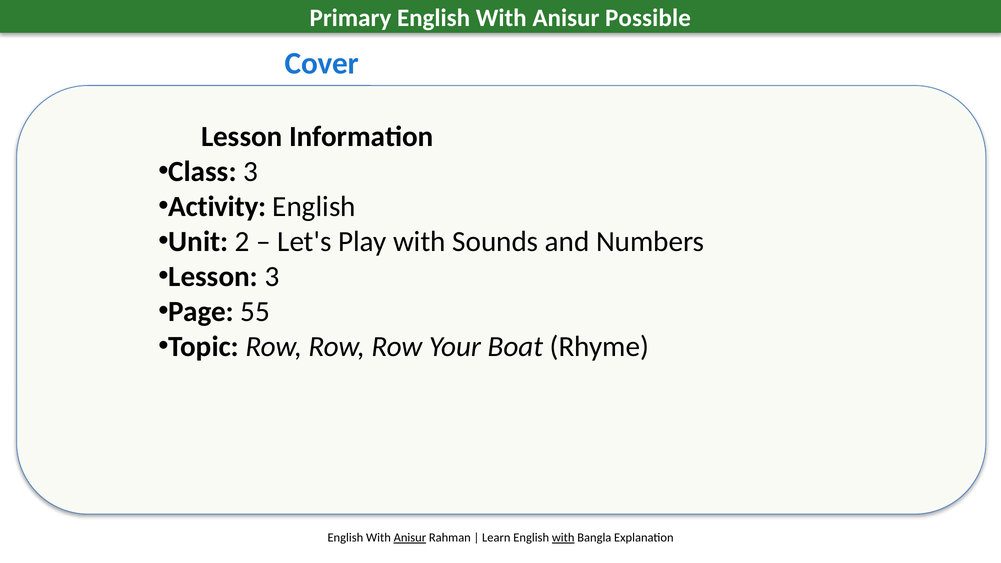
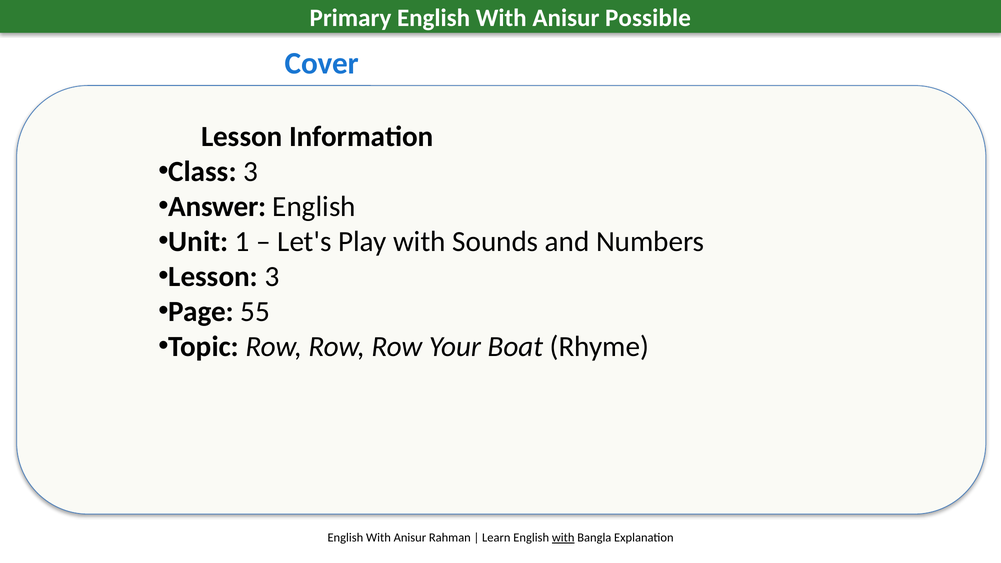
Activity: Activity -> Answer (217, 207)
2: 2 -> 1 (242, 242)
Anisur underline: present -> none (410, 538)
